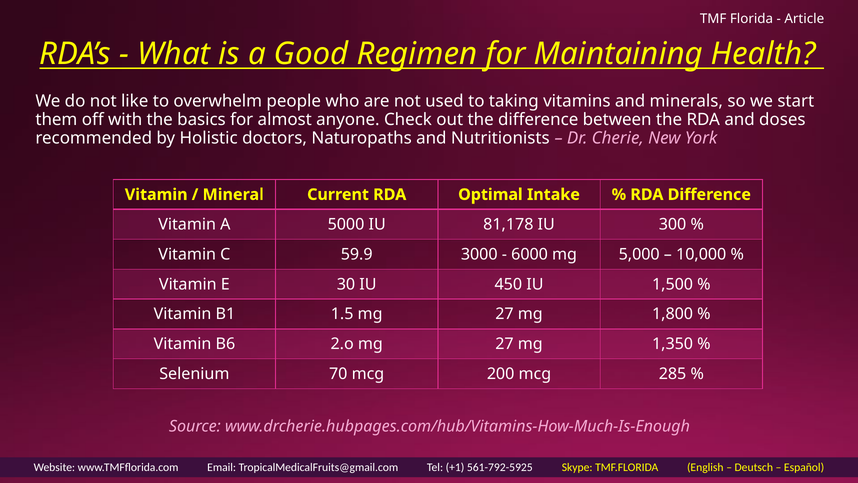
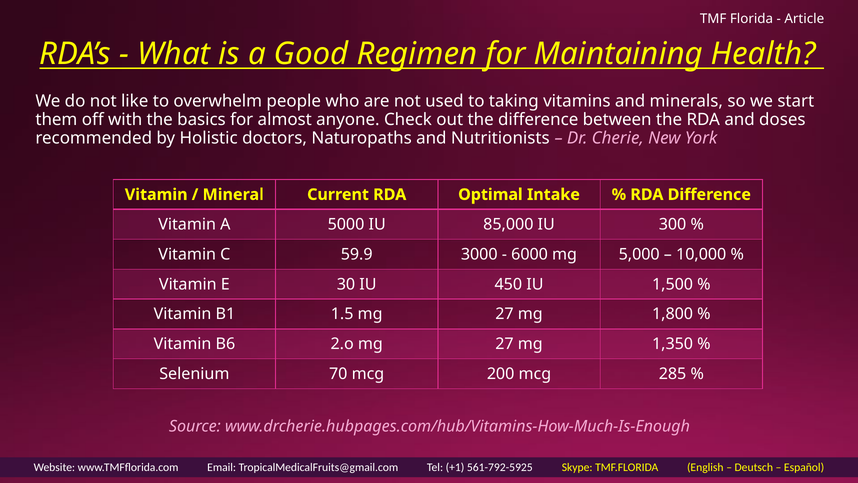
81,178: 81,178 -> 85,000 (508, 224)
